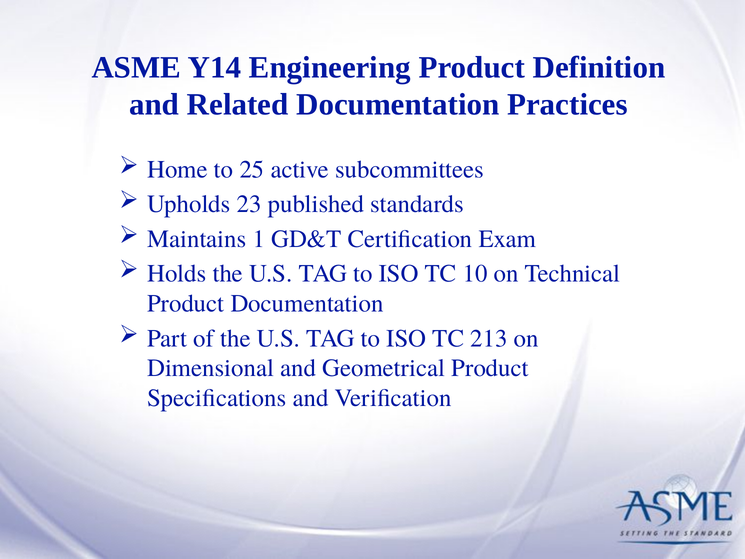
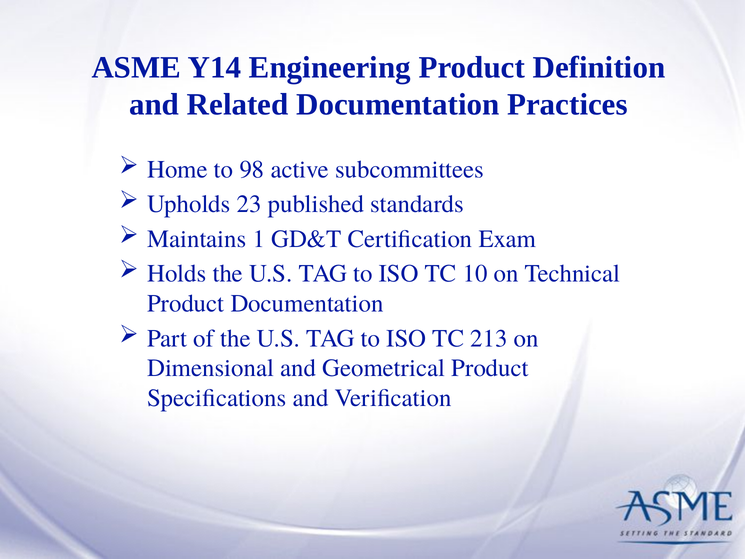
25: 25 -> 98 (252, 169)
